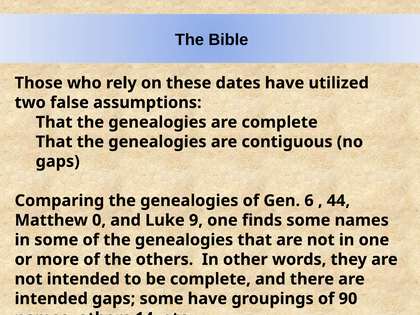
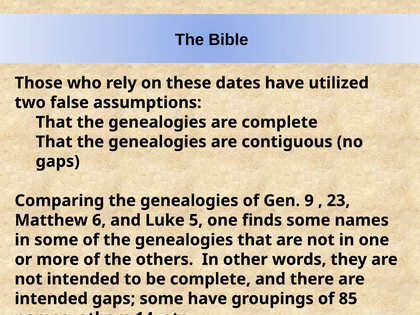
6: 6 -> 9 (309, 201)
44: 44 -> 23 (338, 201)
0: 0 -> 6 (99, 220)
9: 9 -> 5 (196, 220)
90: 90 -> 85 (348, 299)
